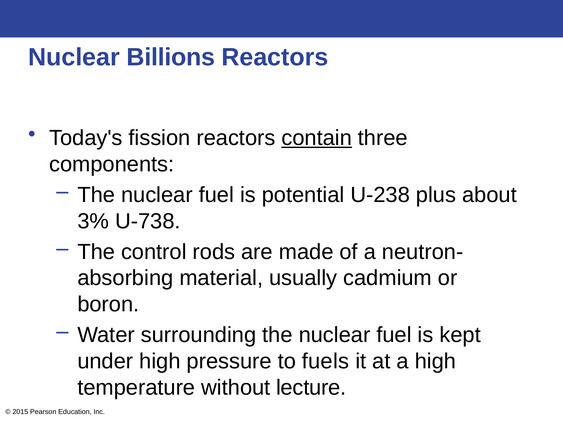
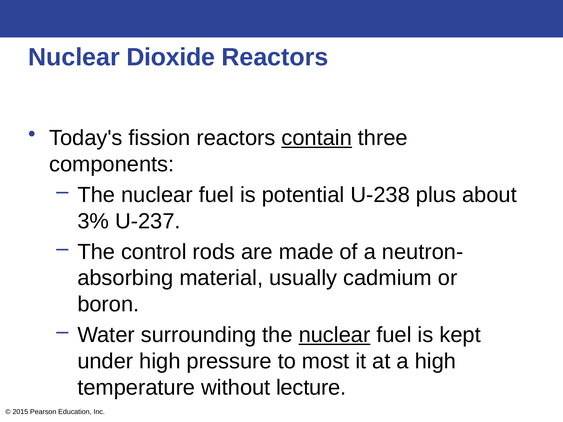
Billions: Billions -> Dioxide (171, 57)
U-738: U-738 -> U-237 (148, 221)
nuclear underline: none -> present (335, 335)
fuels: fuels -> most (326, 361)
